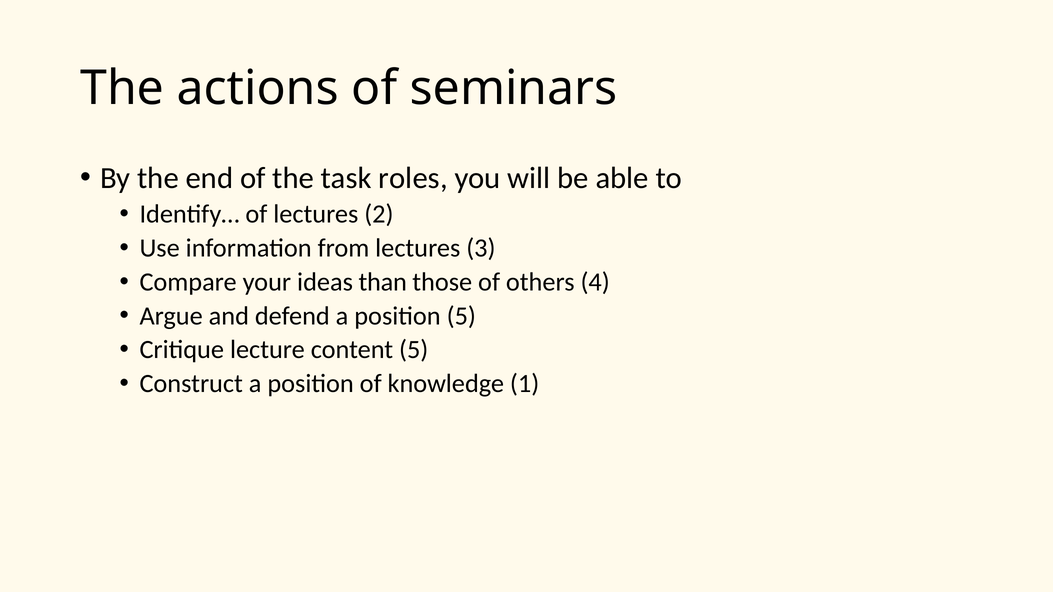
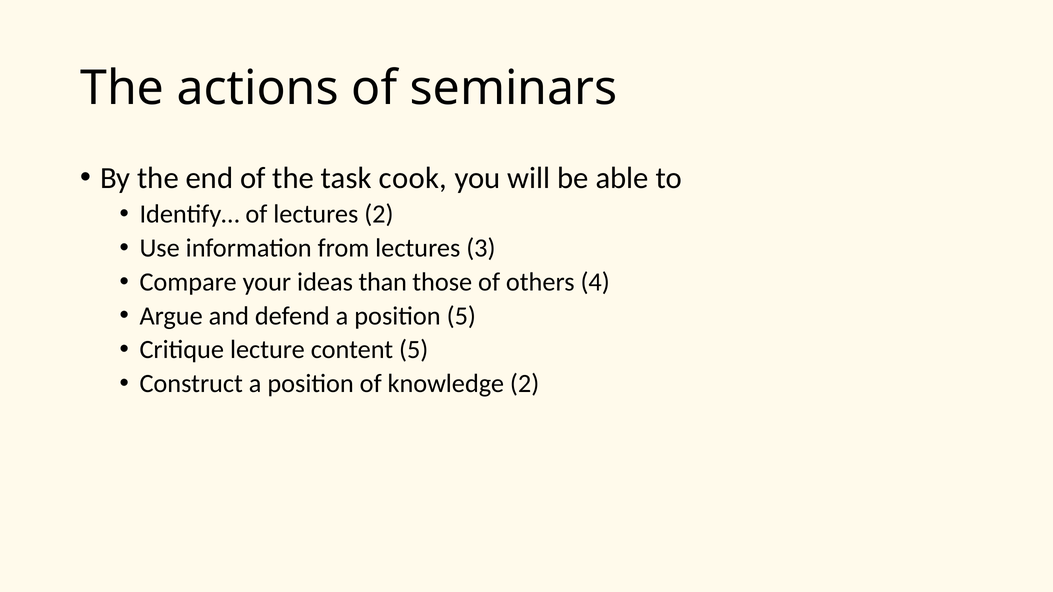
roles: roles -> cook (413, 178)
knowledge 1: 1 -> 2 (525, 384)
